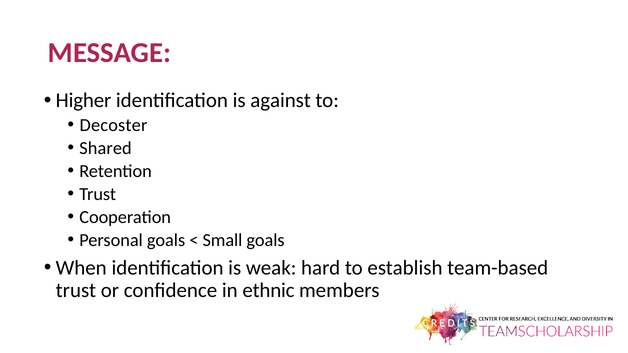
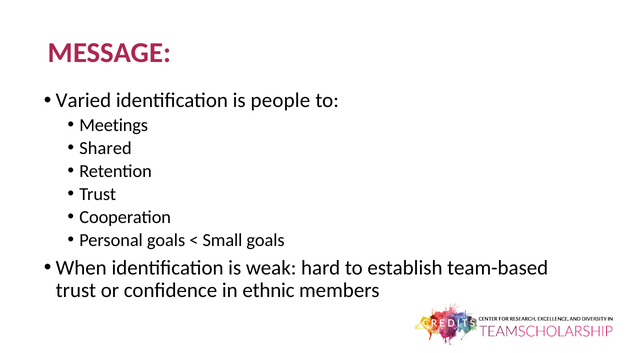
Higher: Higher -> Varied (83, 101)
against: against -> people (280, 101)
Decoster: Decoster -> Meetings (114, 125)
